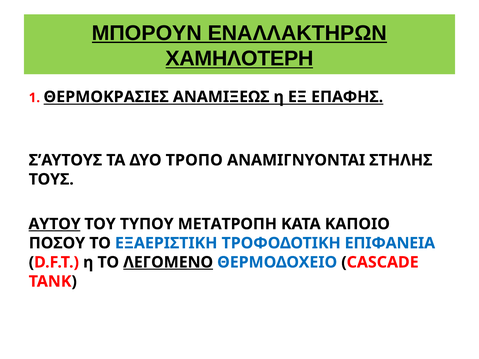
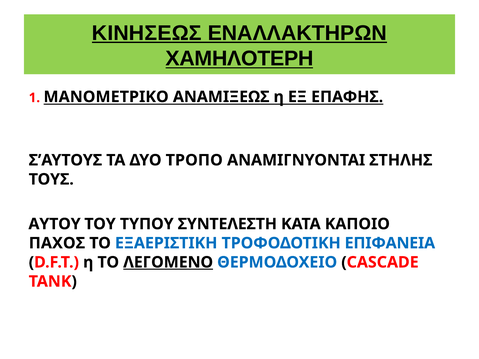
ΜΠΟΡΟΥΝ: ΜΠΟΡΟΥΝ -> ΚΙΝΗΣΕΩΣ (147, 33)
ΘΕΡΜΟΚΡΑΣΙΕΣ: ΘΕΡΜΟΚΡΑΣΙΕΣ -> ΜΑΝΟΜΕΤΡΙΚΟ (106, 97)
ΑΥΤΟΥ underline: present -> none (55, 224)
ΜΕΤΑΤΡΟΠΗ: ΜΕΤΑΤΡΟΠΗ -> ΣΥΝΤΕΛΕΣΤΗ (227, 224)
ΠΟΣΟΥ: ΠΟΣΟΥ -> ΠΑΧΟΣ (57, 243)
